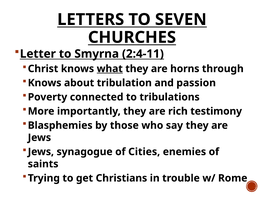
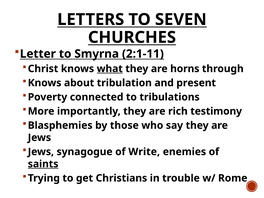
2:4-11: 2:4-11 -> 2:1-11 (143, 54)
passion: passion -> present (196, 83)
Cities: Cities -> Write (144, 152)
saints underline: none -> present (43, 164)
